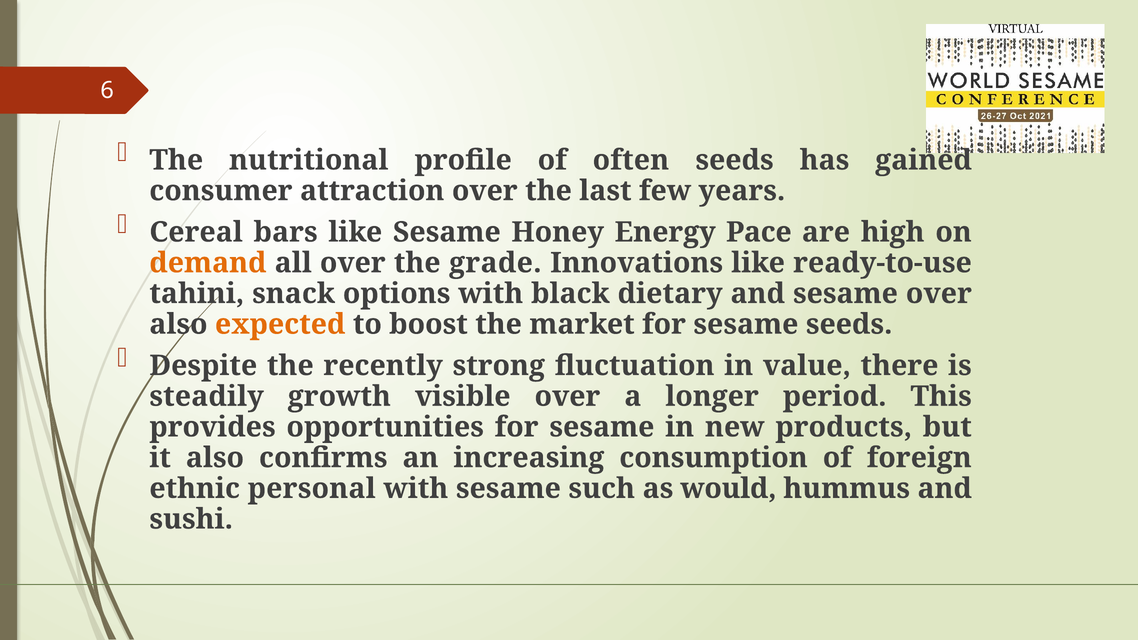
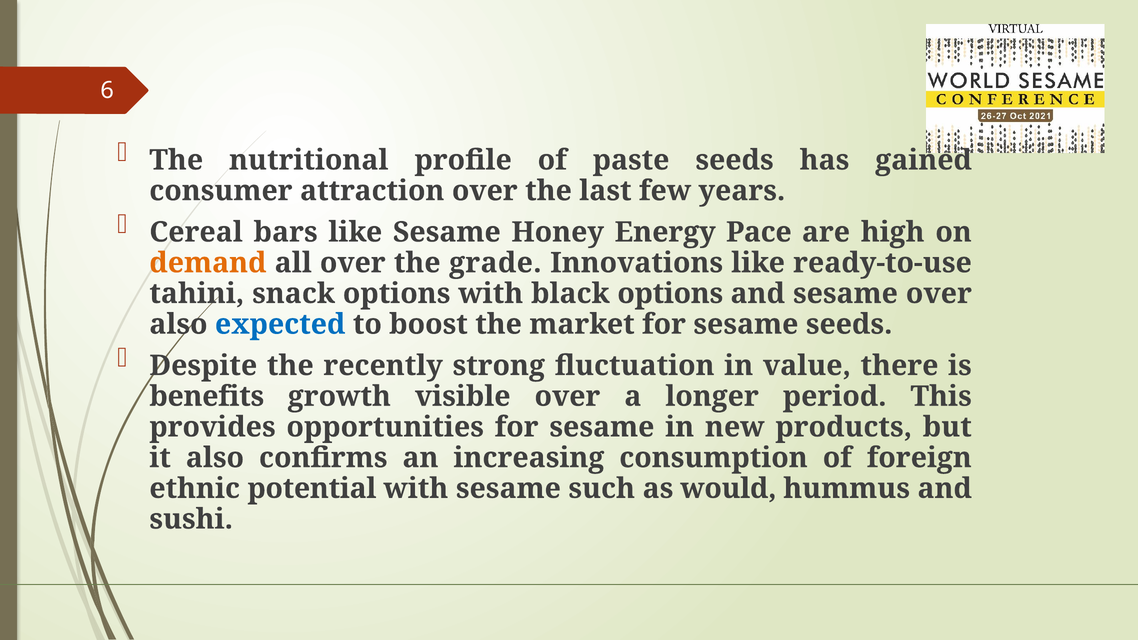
often: often -> paste (631, 160)
black dietary: dietary -> options (670, 294)
expected colour: orange -> blue (280, 324)
steadily: steadily -> benefits (207, 396)
personal: personal -> potential (312, 489)
